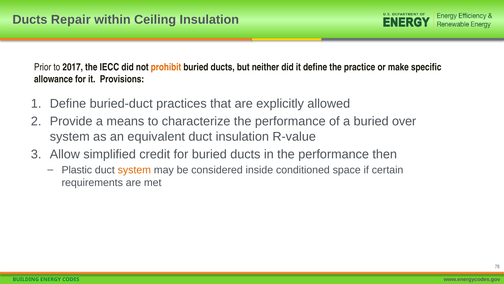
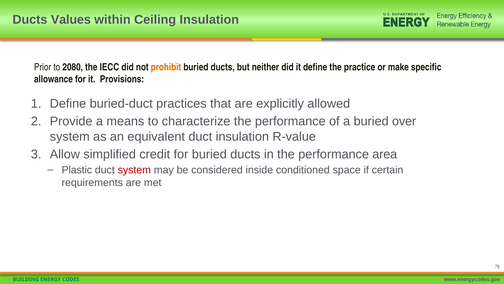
Repair: Repair -> Values (71, 20)
2017: 2017 -> 2080 (73, 67)
then: then -> area (385, 154)
system colour: orange -> red (134, 170)
